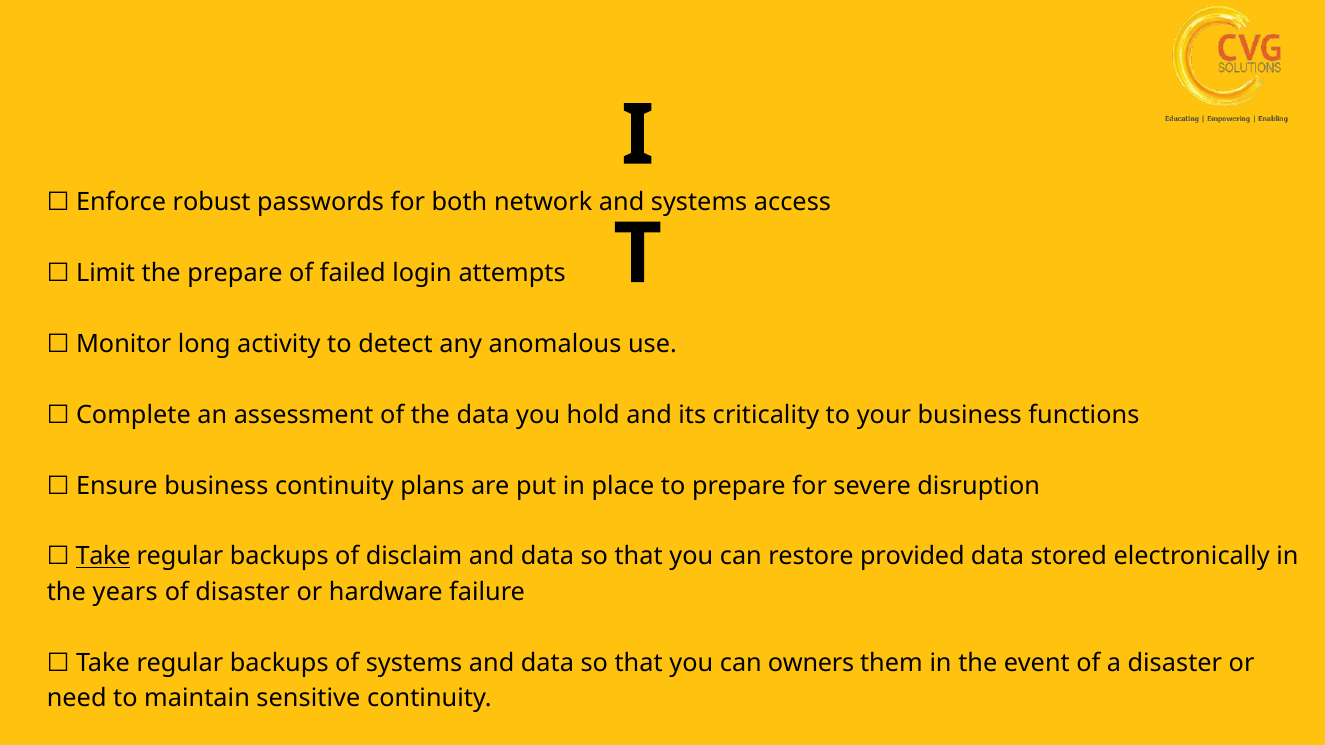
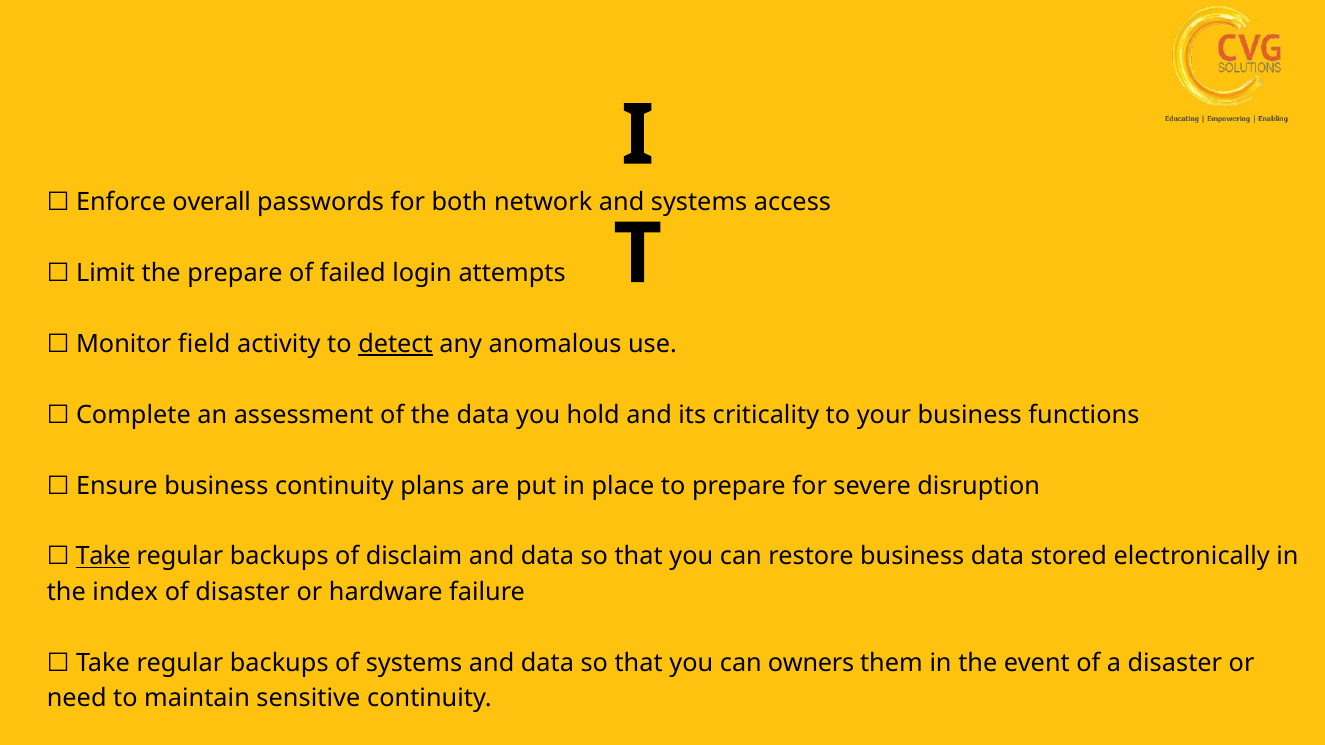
robust: robust -> overall (212, 202)
long: long -> field (204, 344)
detect underline: none -> present (396, 344)
restore provided: provided -> business (912, 557)
years: years -> index (125, 592)
